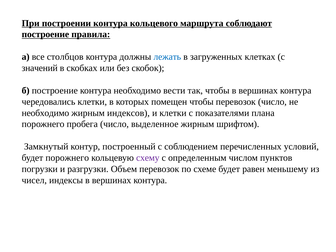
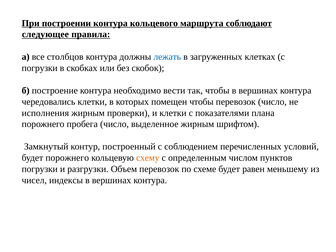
построение: построение -> следующее (45, 34)
значений: значений -> погрузки (40, 68)
необходимо: необходимо -> исполнения (45, 113)
индексов: индексов -> проверки (128, 113)
схему colour: purple -> orange (148, 158)
